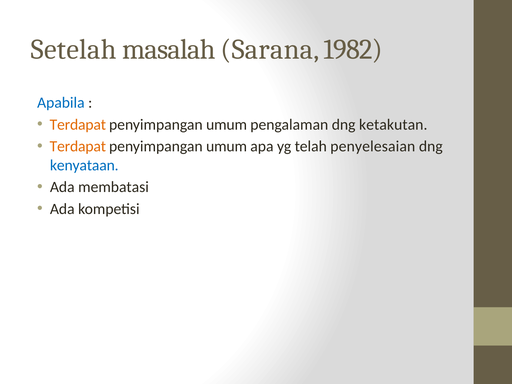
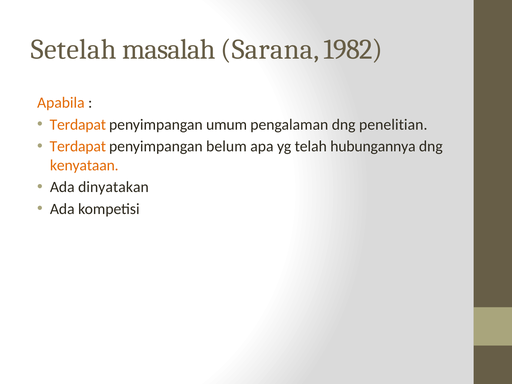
Apabila colour: blue -> orange (61, 103)
ketakutan: ketakutan -> penelitian (393, 125)
umum: umum -> belum (226, 146)
penyelesaian: penyelesaian -> hubungannya (373, 146)
kenyataan colour: blue -> orange (84, 165)
membatasi: membatasi -> dinyatakan (113, 187)
